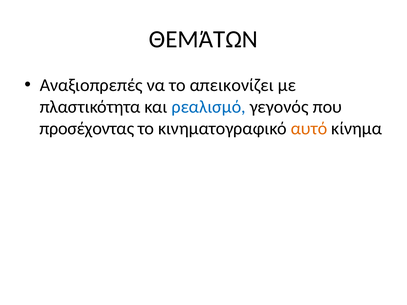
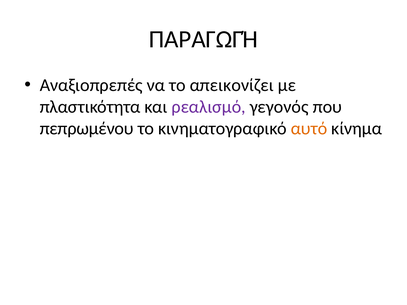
ΘΕΜΆΤΩΝ: ΘΕΜΆΤΩΝ -> ΠΑΡΑΓΩΓΉ (203, 39)
ρεαλισμό colour: blue -> purple (209, 107)
προσέχοντας: προσέχοντας -> πεπρωμένου (87, 129)
